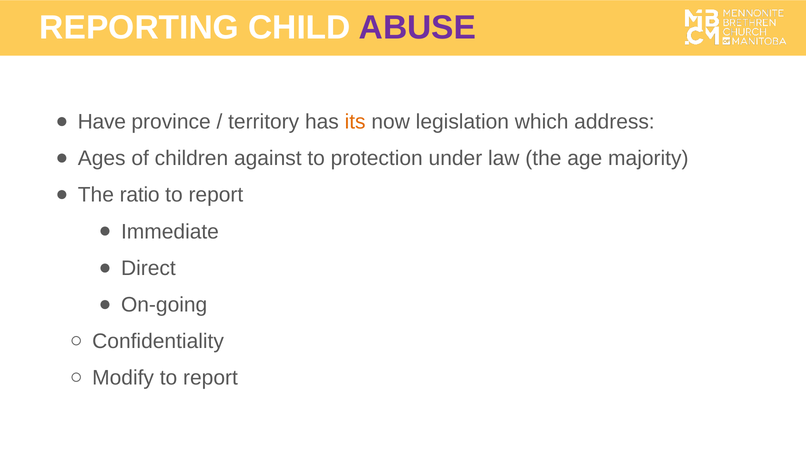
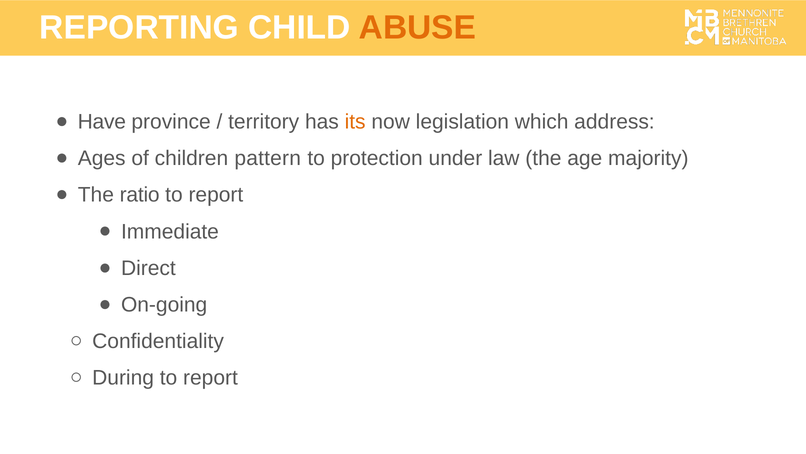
ABUSE colour: purple -> orange (417, 28)
against: against -> pattern (268, 158)
Modify: Modify -> During (123, 378)
